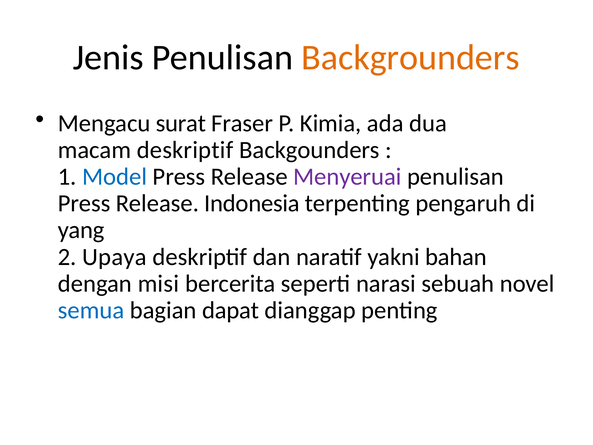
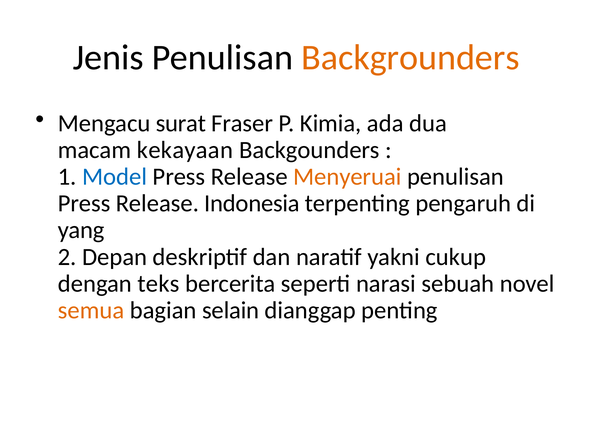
macam deskriptif: deskriptif -> kekayaan (185, 150)
Menyeruai colour: purple -> orange (347, 177)
Upaya: Upaya -> Depan (115, 257)
bahan: bahan -> cukup (456, 257)
misi: misi -> teks (158, 283)
semua colour: blue -> orange (91, 310)
dapat: dapat -> selain (231, 310)
